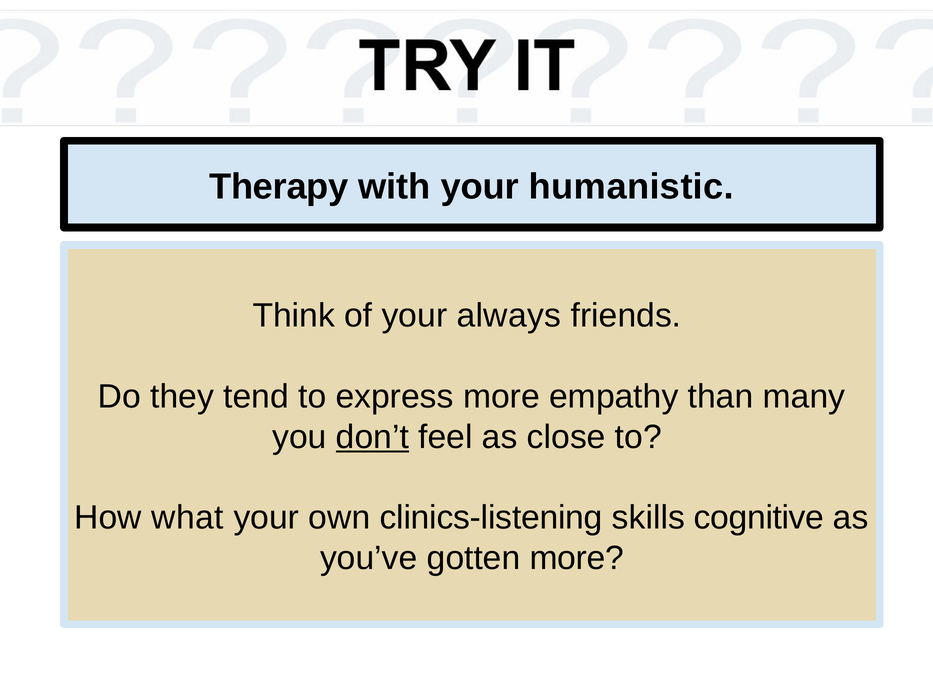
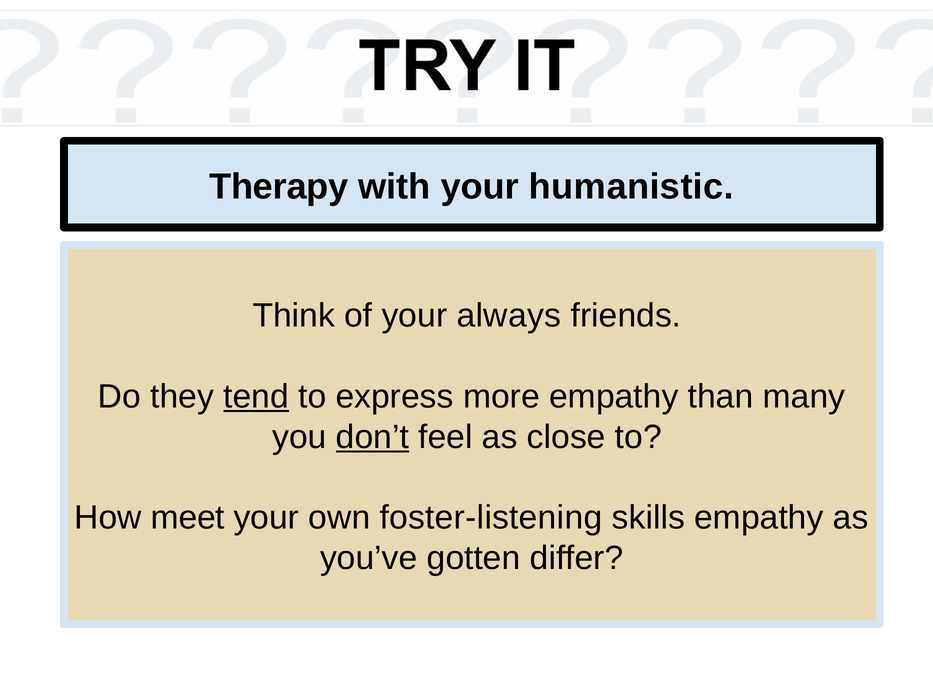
tend underline: none -> present (256, 396)
what: what -> meet (188, 518)
clinics-listening: clinics-listening -> foster-listening (491, 518)
skills cognitive: cognitive -> empathy (759, 518)
gotten more: more -> differ (577, 558)
